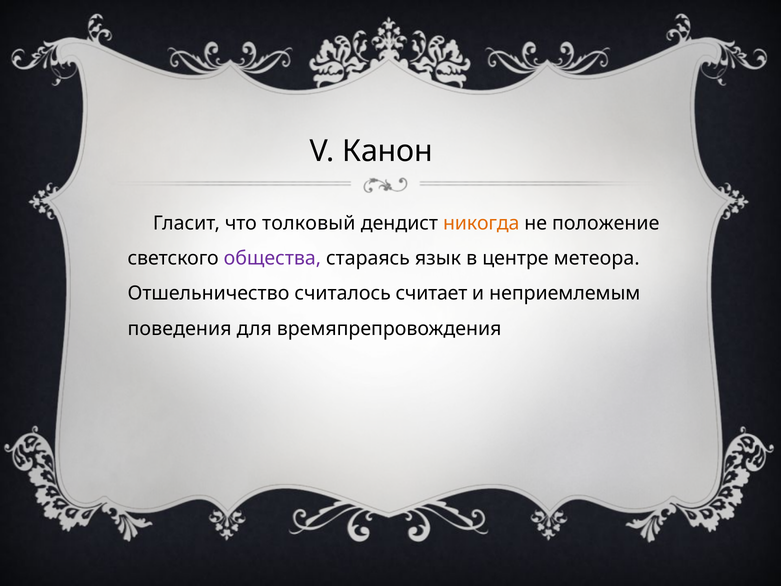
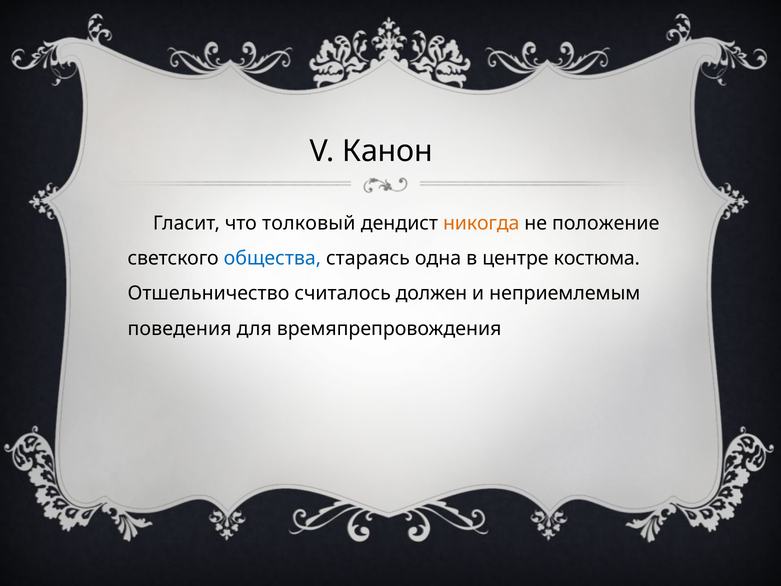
общества colour: purple -> blue (272, 258)
язык: язык -> одна (438, 258)
метеора: метеора -> костюма (597, 258)
считает: считает -> должен (431, 293)
